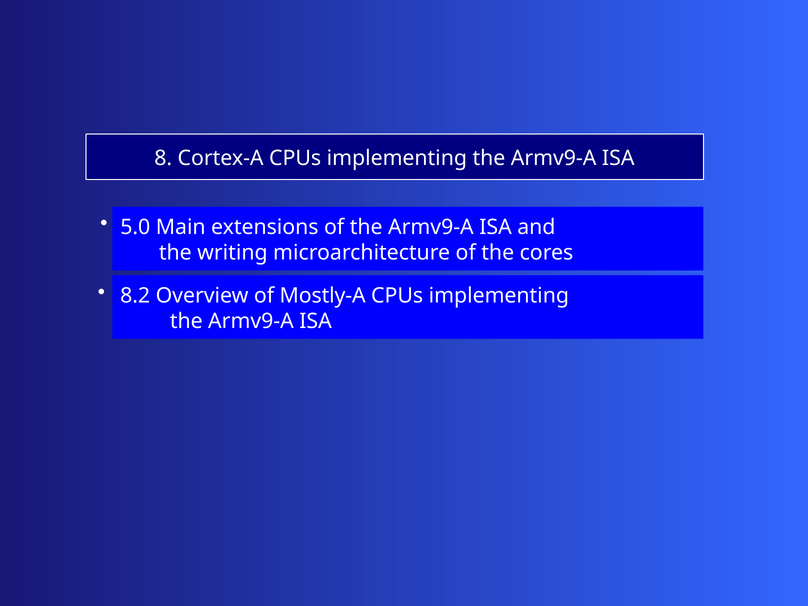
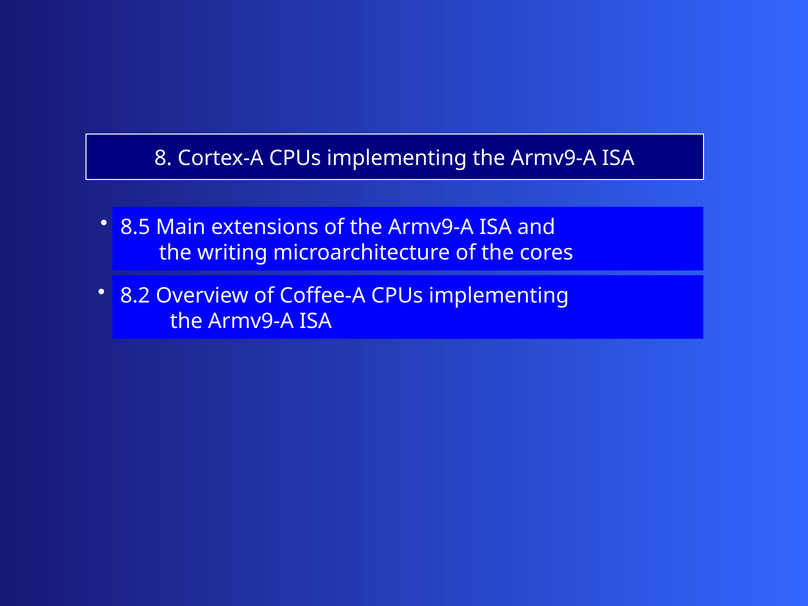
5.0: 5.0 -> 8.5 (135, 227)
Mostly-A: Mostly-A -> Coffee-A (323, 296)
